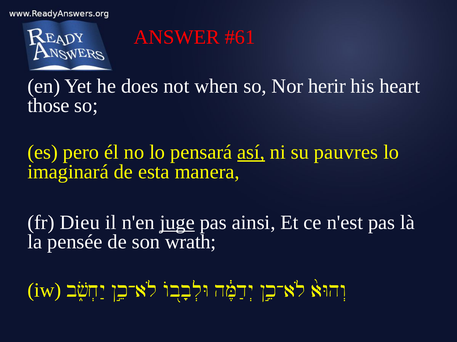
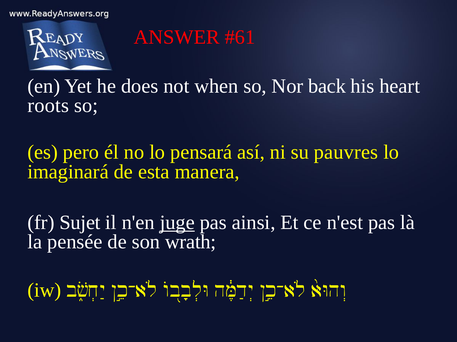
herir: herir -> back (327, 86)
those: those -> roots (48, 106)
así underline: present -> none (251, 153)
Dieu: Dieu -> Sujet (80, 223)
